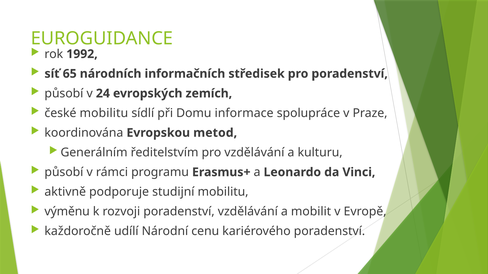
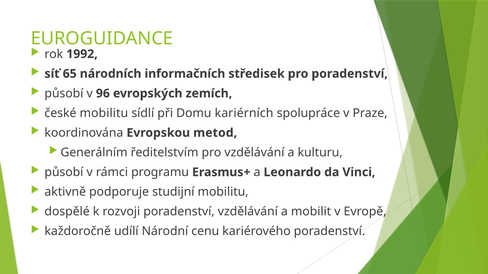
24: 24 -> 96 (103, 94)
informace: informace -> kariérních (244, 113)
výměnu: výměnu -> dospělé (67, 212)
